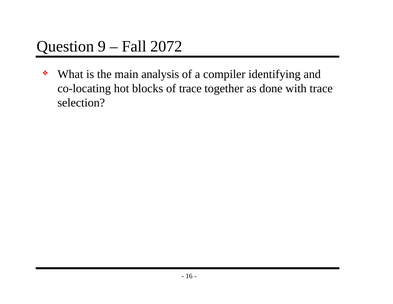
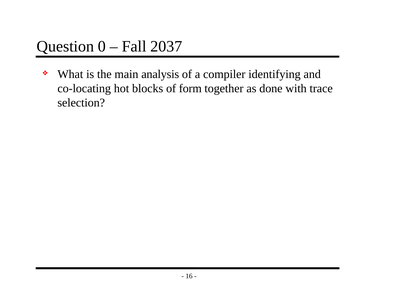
9: 9 -> 0 (102, 46)
2072: 2072 -> 2037 (166, 46)
of trace: trace -> form (190, 88)
